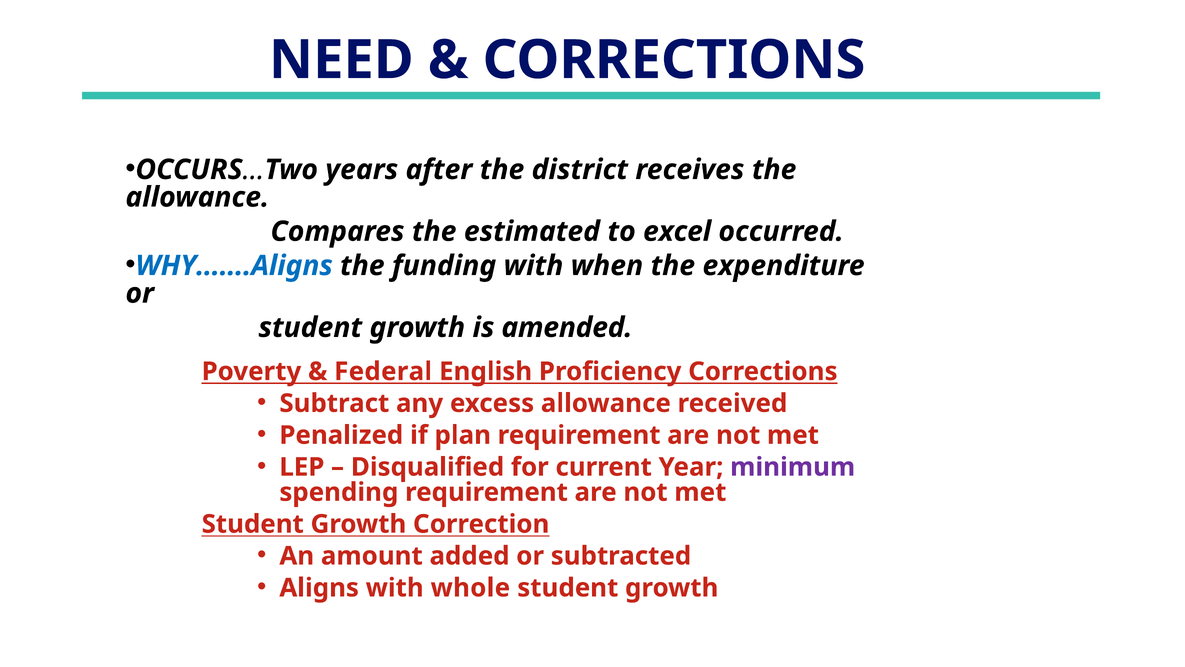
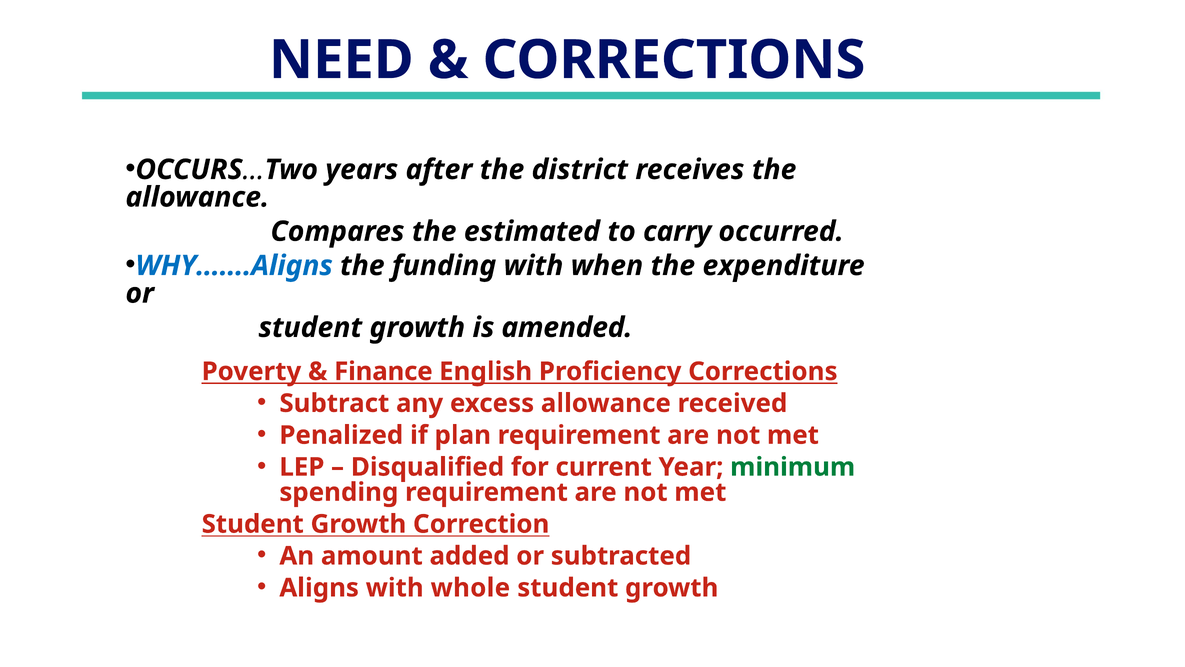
excel: excel -> carry (677, 231)
Federal: Federal -> Finance (383, 371)
minimum colour: purple -> green (793, 467)
